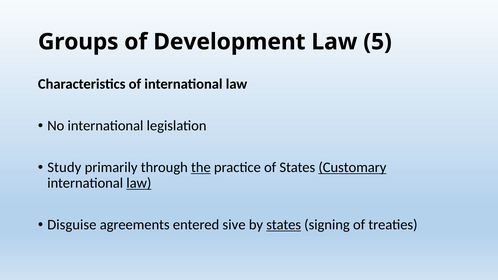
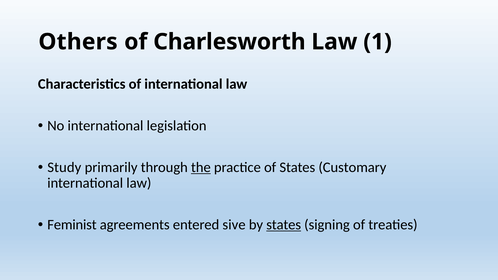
Groups: Groups -> Others (78, 42)
Development: Development -> Charlesworth (229, 42)
5: 5 -> 1 (378, 42)
Customary underline: present -> none (352, 168)
law underline: present -> none (139, 183)
Disguise: Disguise -> Feminist (72, 225)
